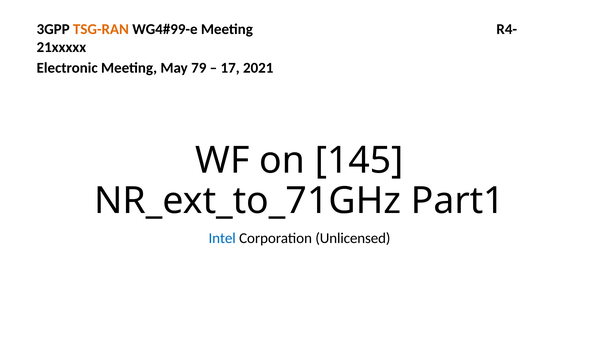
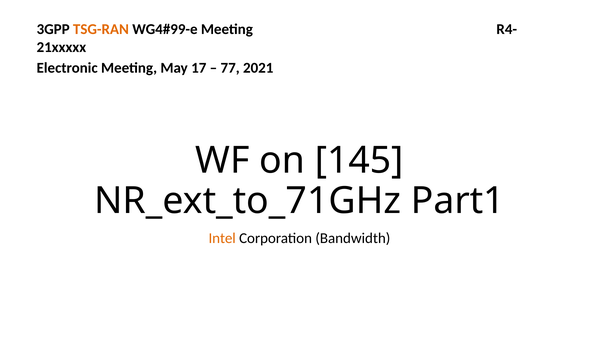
79: 79 -> 17 (199, 68)
17: 17 -> 77 (230, 68)
Intel colour: blue -> orange (222, 238)
Unlicensed: Unlicensed -> Bandwidth (353, 238)
